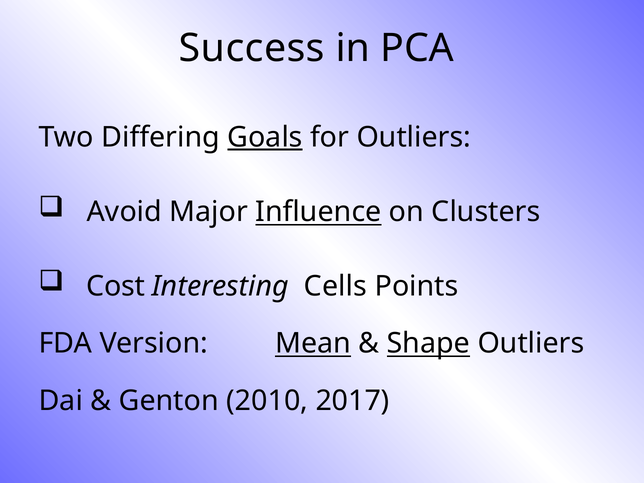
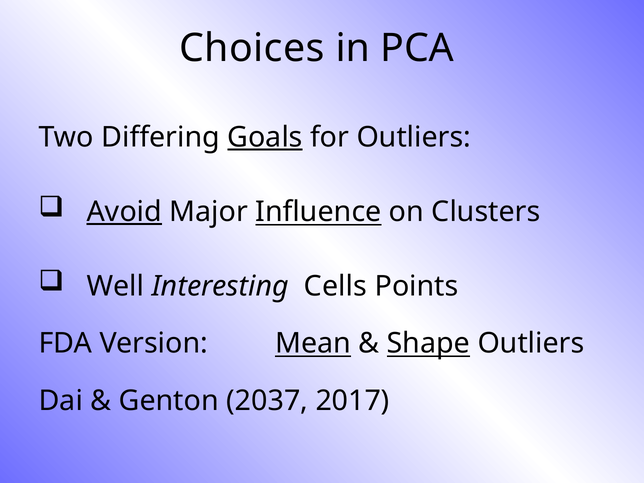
Success: Success -> Choices (252, 48)
Avoid underline: none -> present (124, 212)
Cost: Cost -> Well (115, 286)
2010: 2010 -> 2037 (267, 401)
